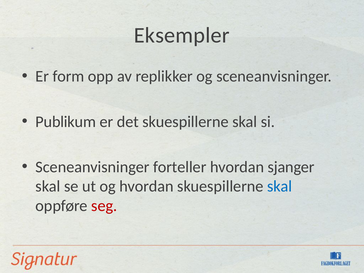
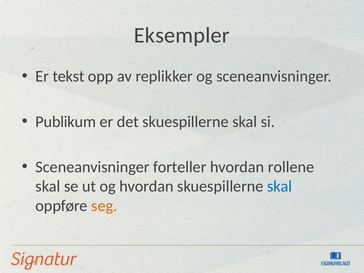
form: form -> tekst (69, 76)
sjanger: sjanger -> rollene (291, 167)
seg colour: red -> orange (104, 206)
